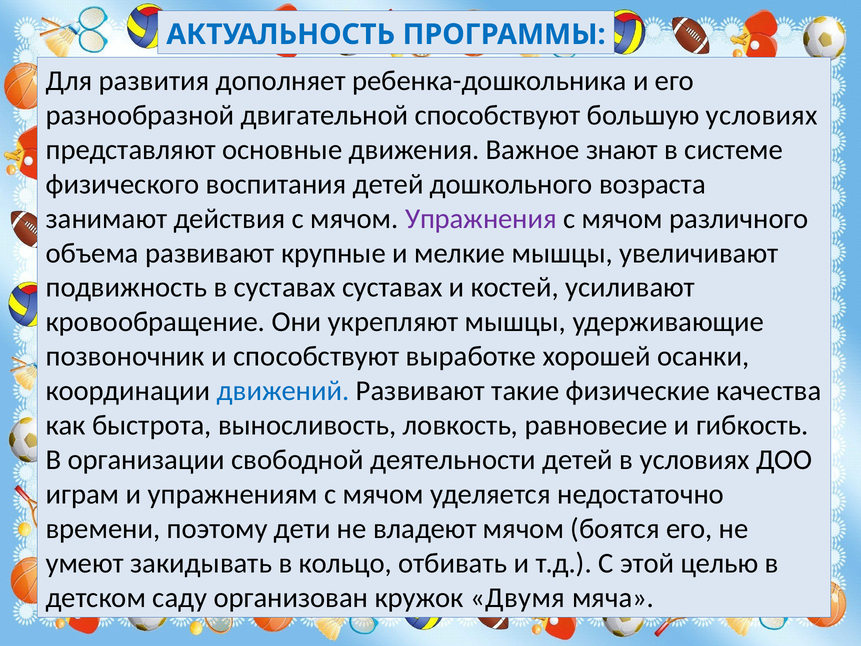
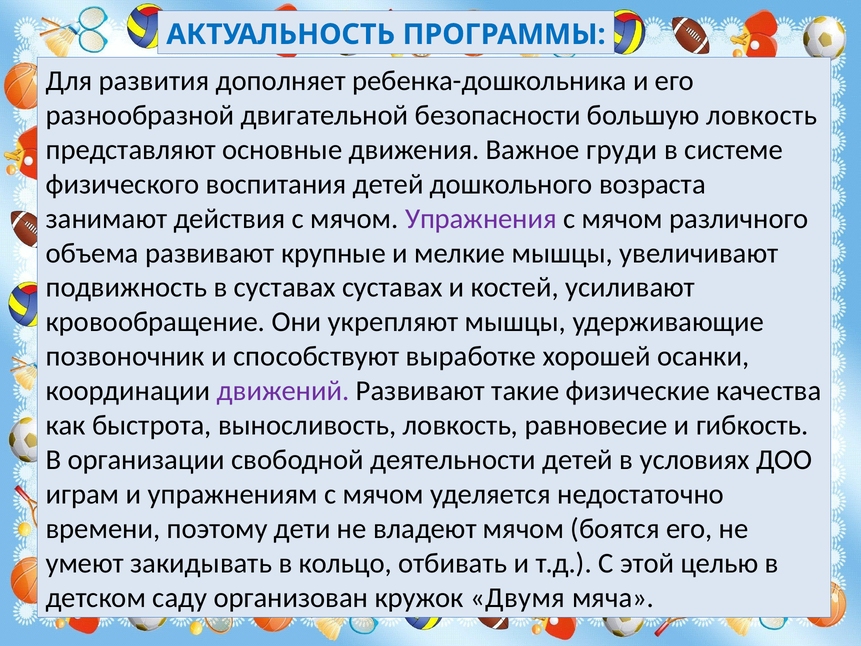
двигательной способствуют: способствуют -> безопасности (498, 115)
большую условиях: условиях -> ловкость (762, 115)
знают: знают -> груди (622, 150)
движений colour: blue -> purple (283, 391)
